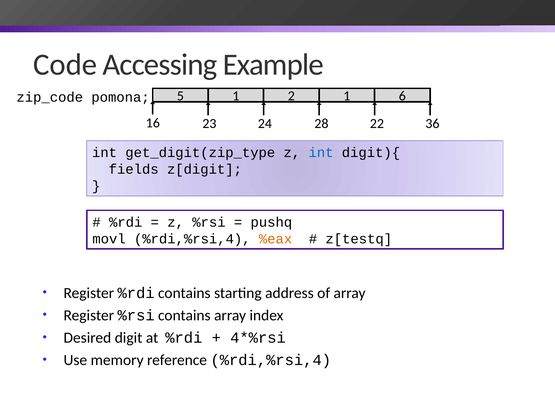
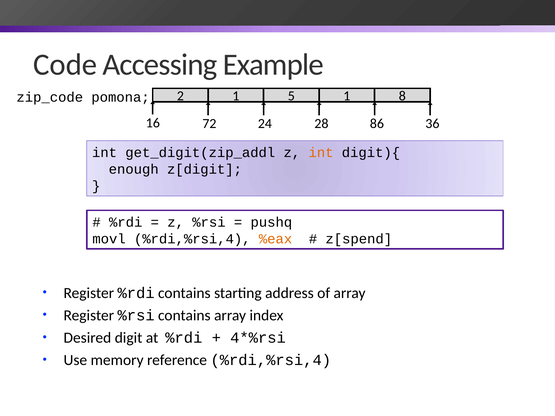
5: 5 -> 2 (180, 96)
2: 2 -> 5 (291, 96)
6: 6 -> 8 (402, 96)
23: 23 -> 72 (209, 124)
22: 22 -> 86 (377, 124)
get_digit(zip_type: get_digit(zip_type -> get_digit(zip_addl (200, 153)
int colour: blue -> orange (321, 153)
fields: fields -> enough (134, 169)
z[testq: z[testq -> z[spend (359, 239)
